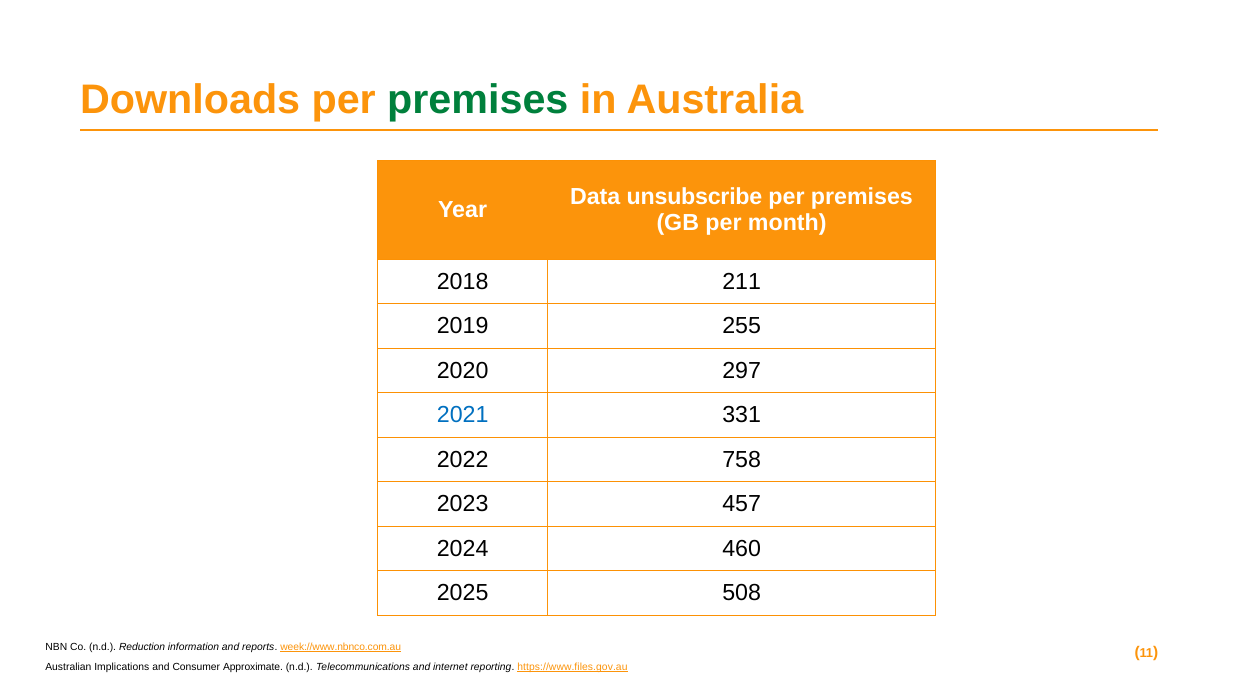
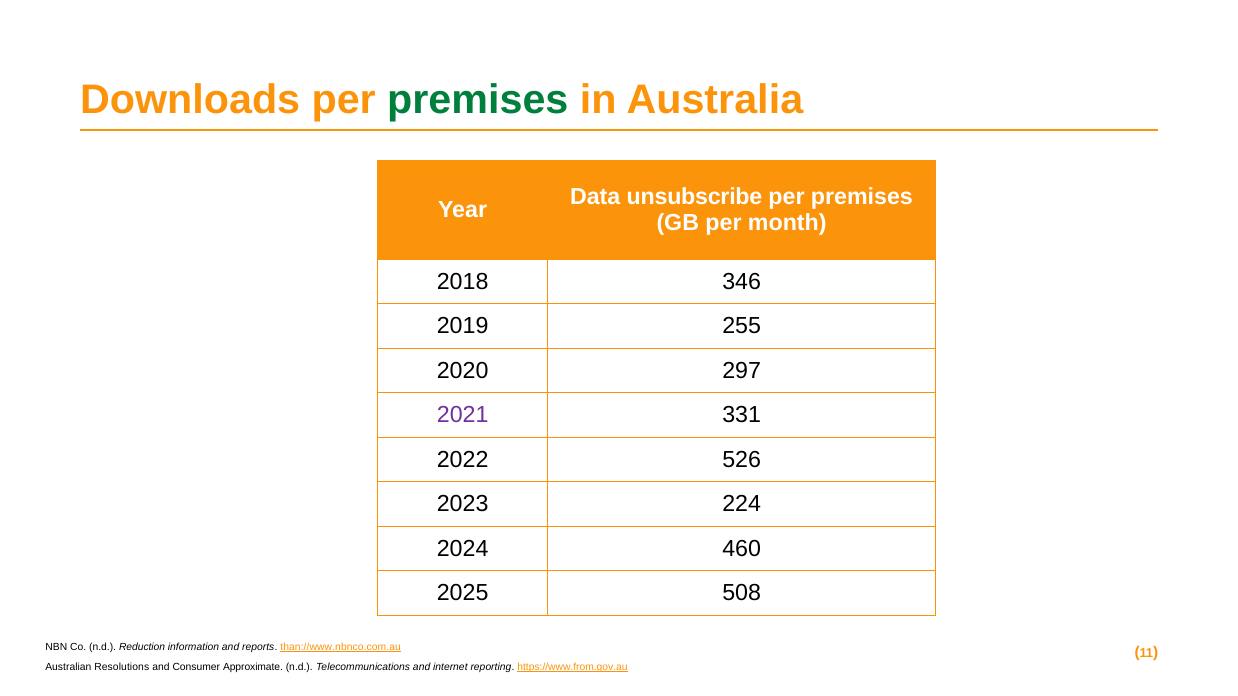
211: 211 -> 346 (742, 282)
2021 colour: blue -> purple (463, 415)
758: 758 -> 526 (742, 460)
457: 457 -> 224 (742, 504)
week://www.nbnco.com.au: week://www.nbnco.com.au -> than://www.nbnco.com.au (341, 647)
Implications: Implications -> Resolutions (122, 667)
https://www.files.gov.au: https://www.files.gov.au -> https://www.from.gov.au (573, 667)
